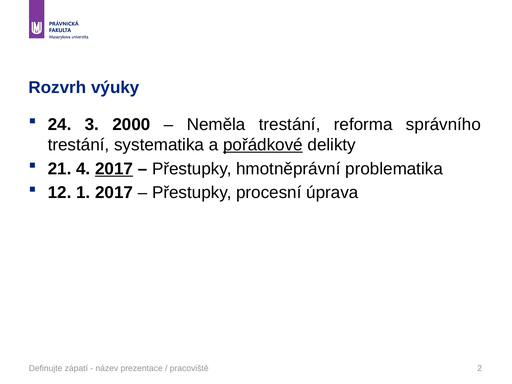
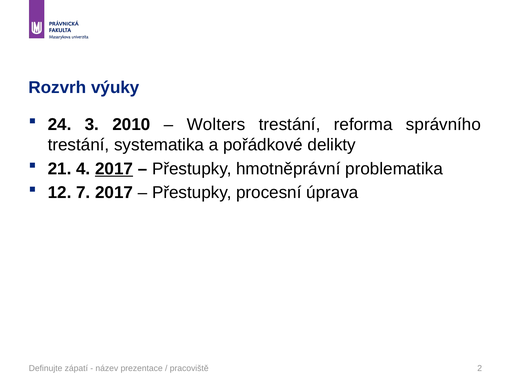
2000: 2000 -> 2010 (131, 124)
Neměla: Neměla -> Wolters (216, 124)
pořádkové underline: present -> none (263, 145)
1: 1 -> 7 (83, 193)
